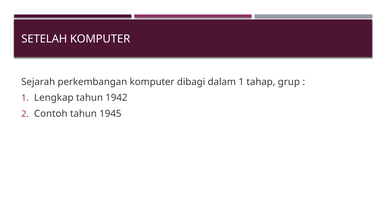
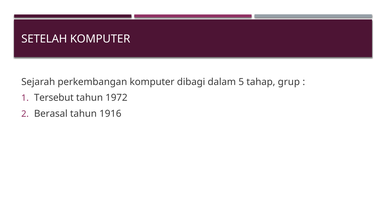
dalam 1: 1 -> 5 (241, 82)
Lengkap: Lengkap -> Tersebut (54, 98)
1942: 1942 -> 1972 (116, 98)
Contoh: Contoh -> Berasal (51, 114)
1945: 1945 -> 1916 (110, 114)
